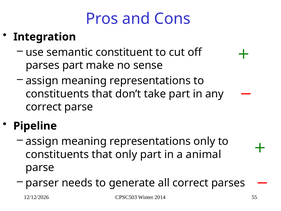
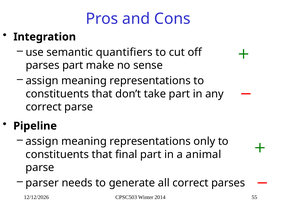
constituent: constituent -> quantifiers (124, 52)
that only: only -> final (126, 154)
